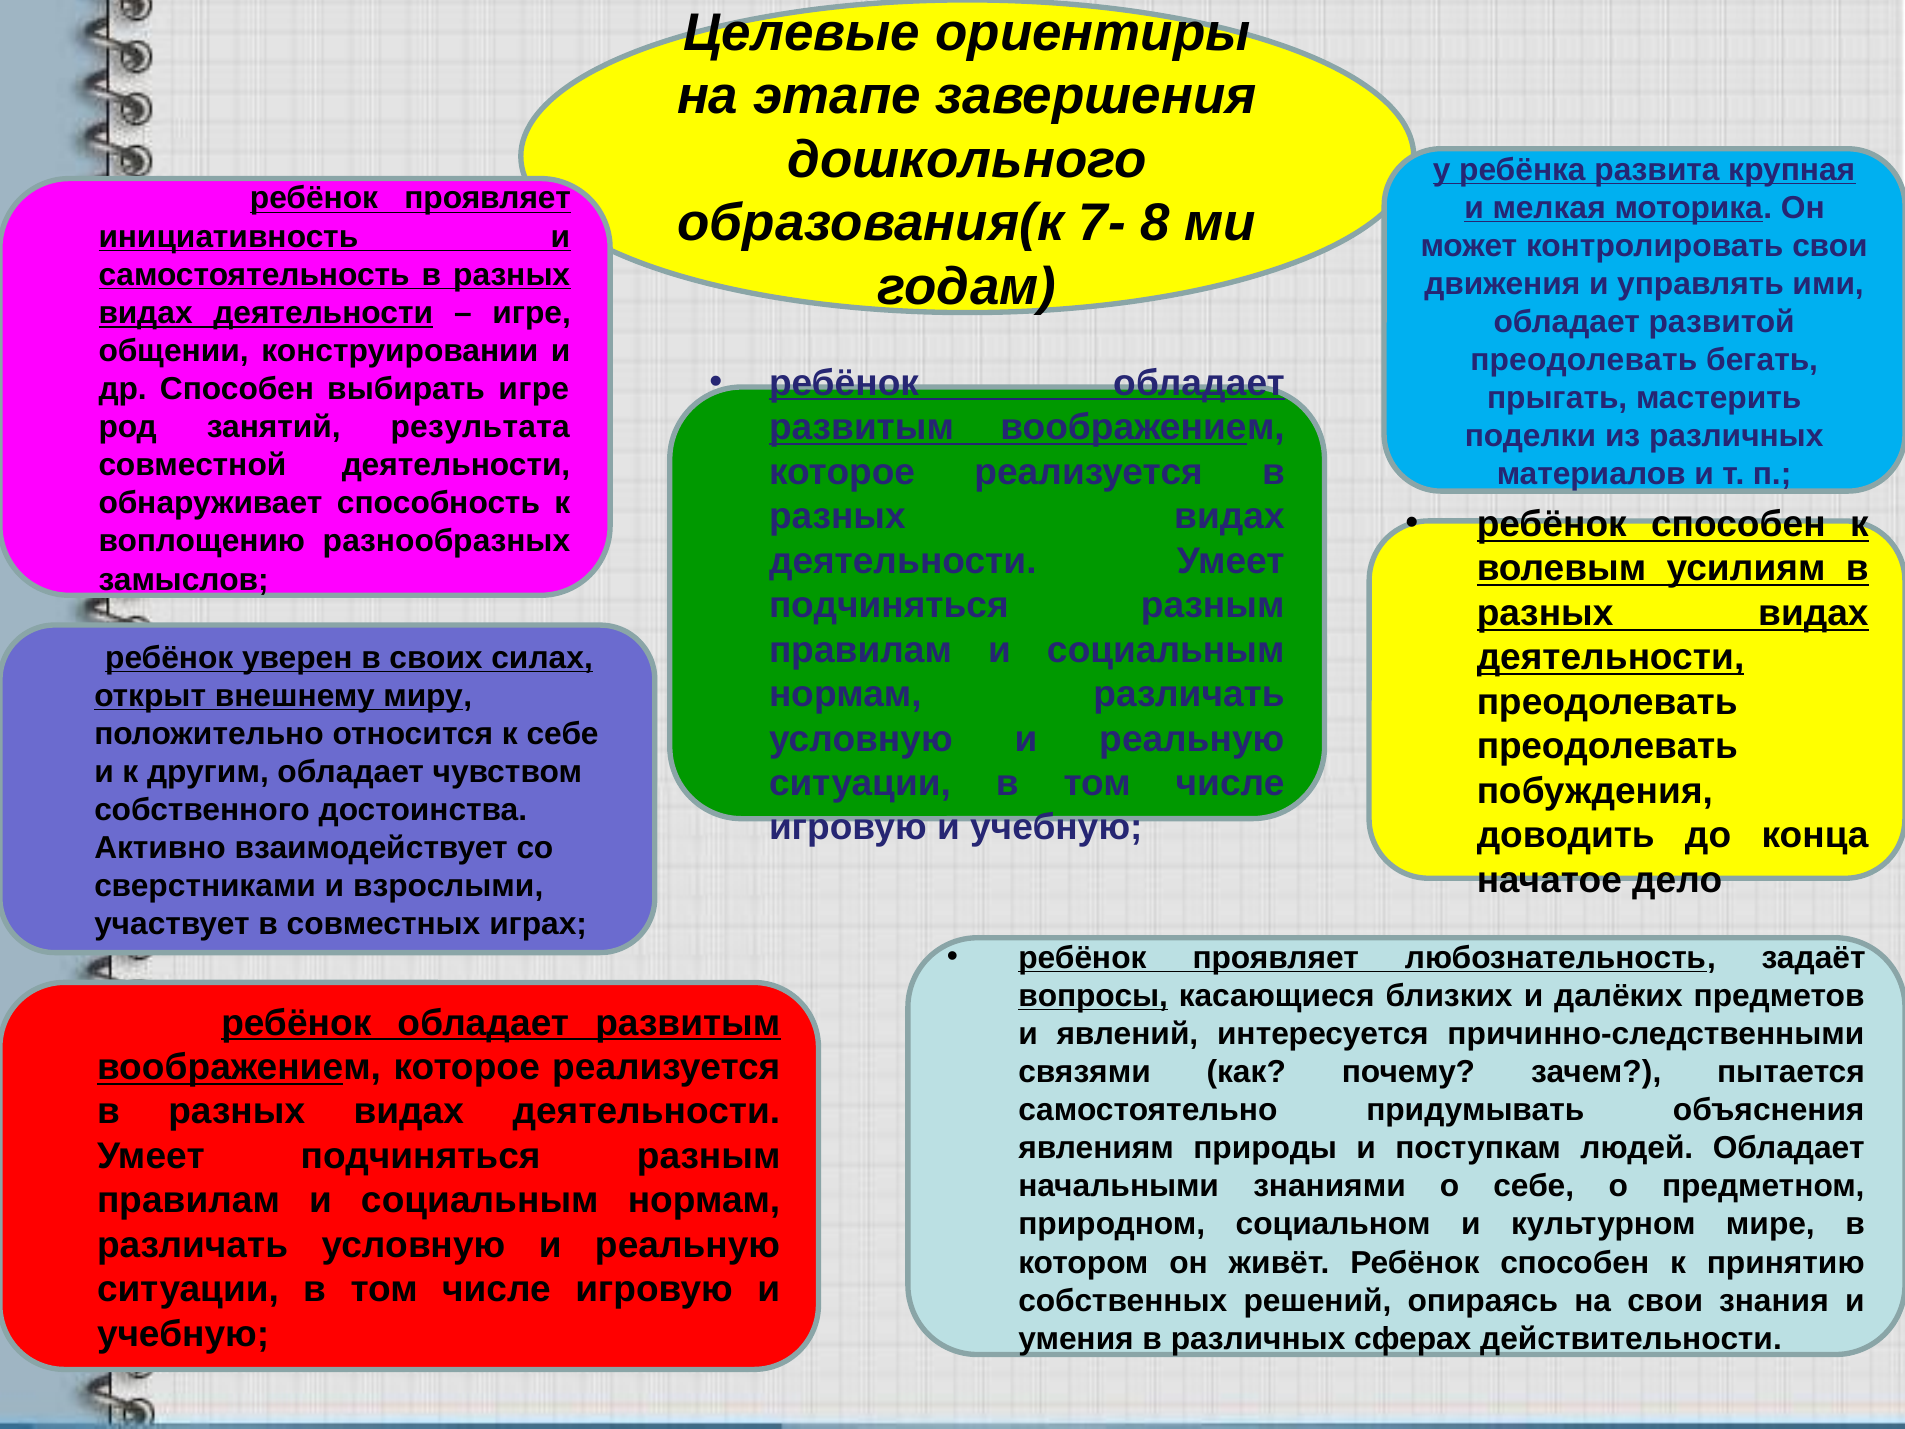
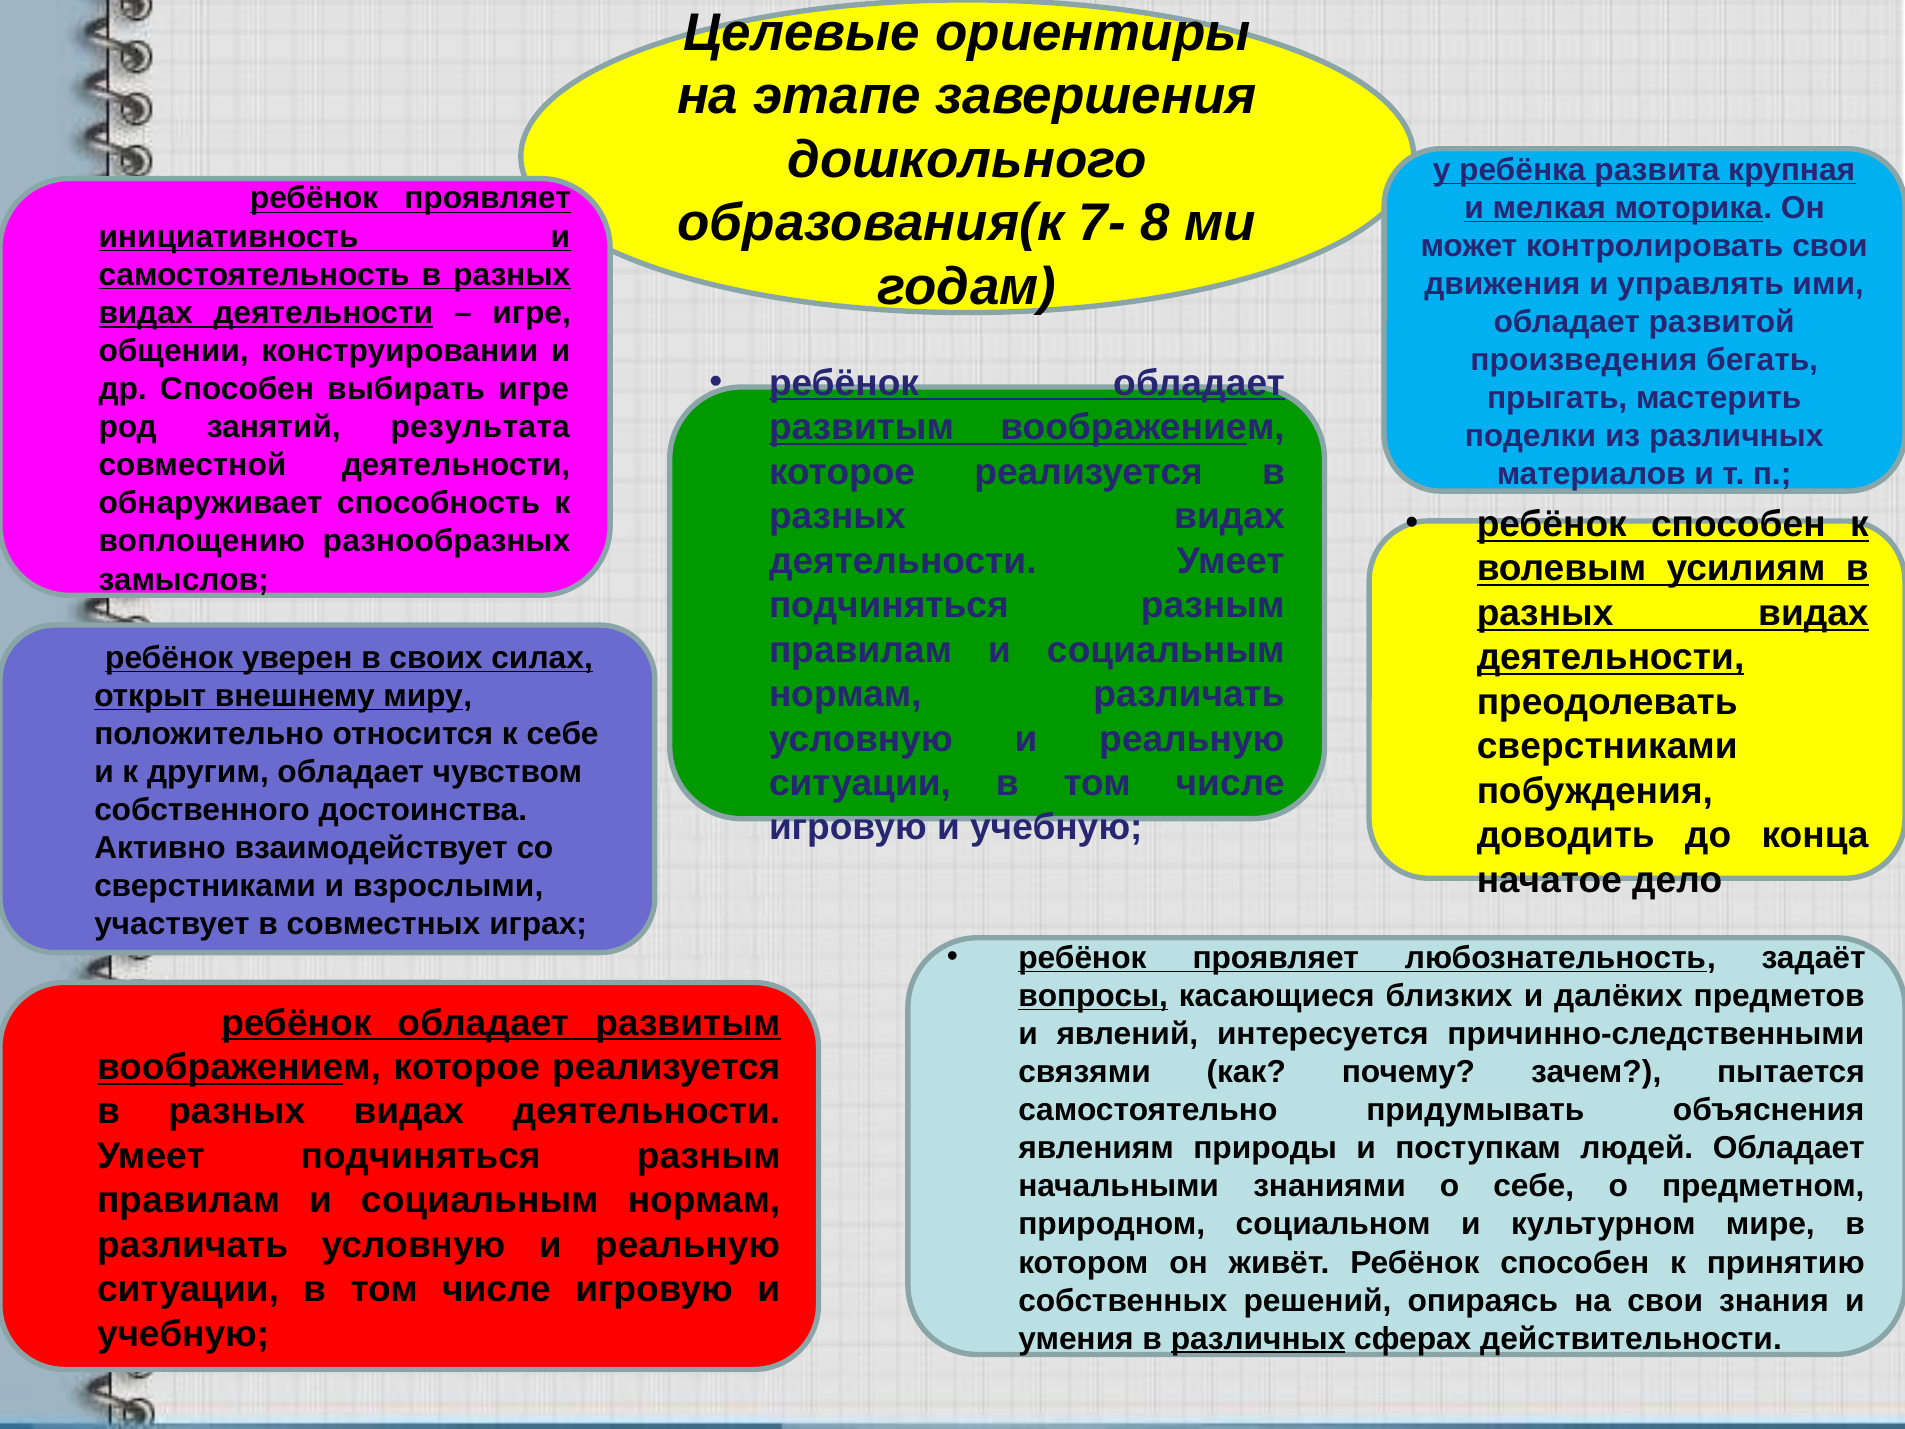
преодолевать: преодолевать -> произведения (1584, 360)
преодолевать: преодолевать -> сверстниками (1607, 746)
различных underline: none -> present (1258, 1339)
